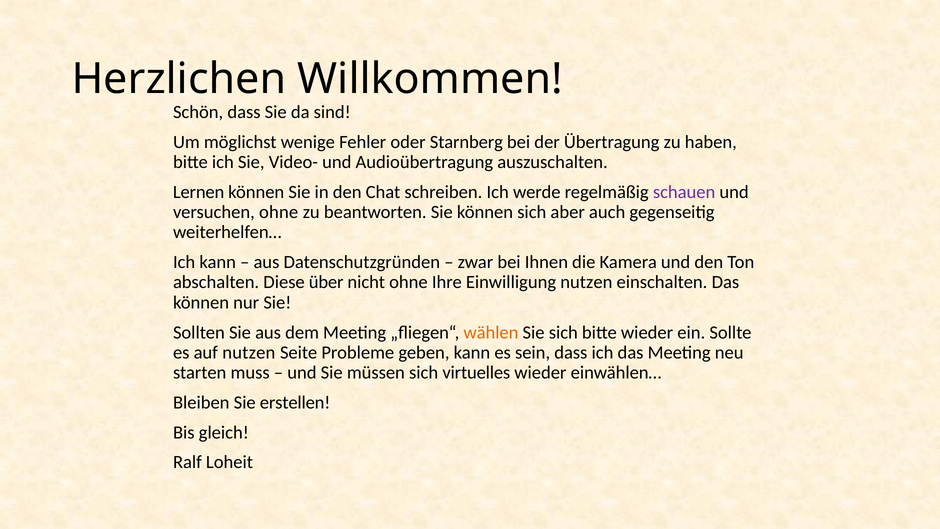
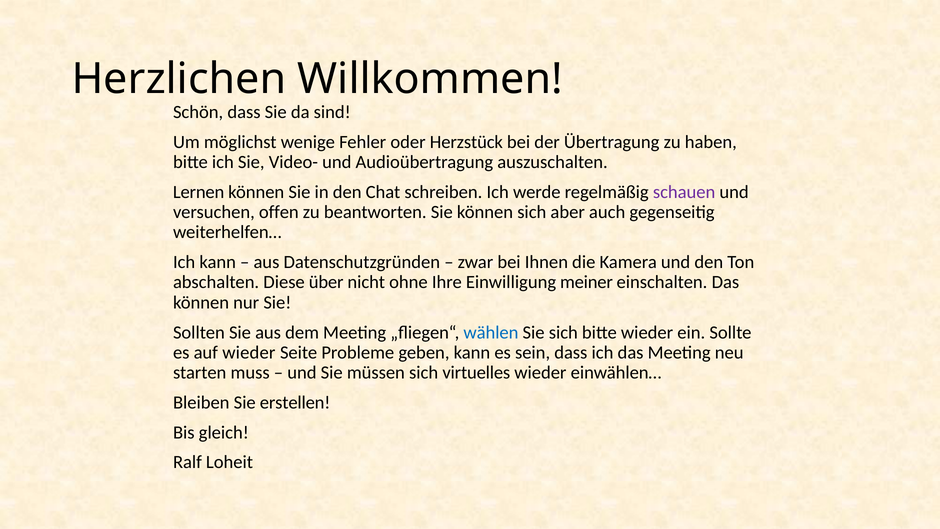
Starnberg: Starnberg -> Herzstück (466, 142)
versuchen ohne: ohne -> offen (279, 212)
Einwilligung nutzen: nutzen -> meiner (586, 282)
wählen colour: orange -> blue (491, 332)
auf nutzen: nutzen -> wieder (249, 352)
